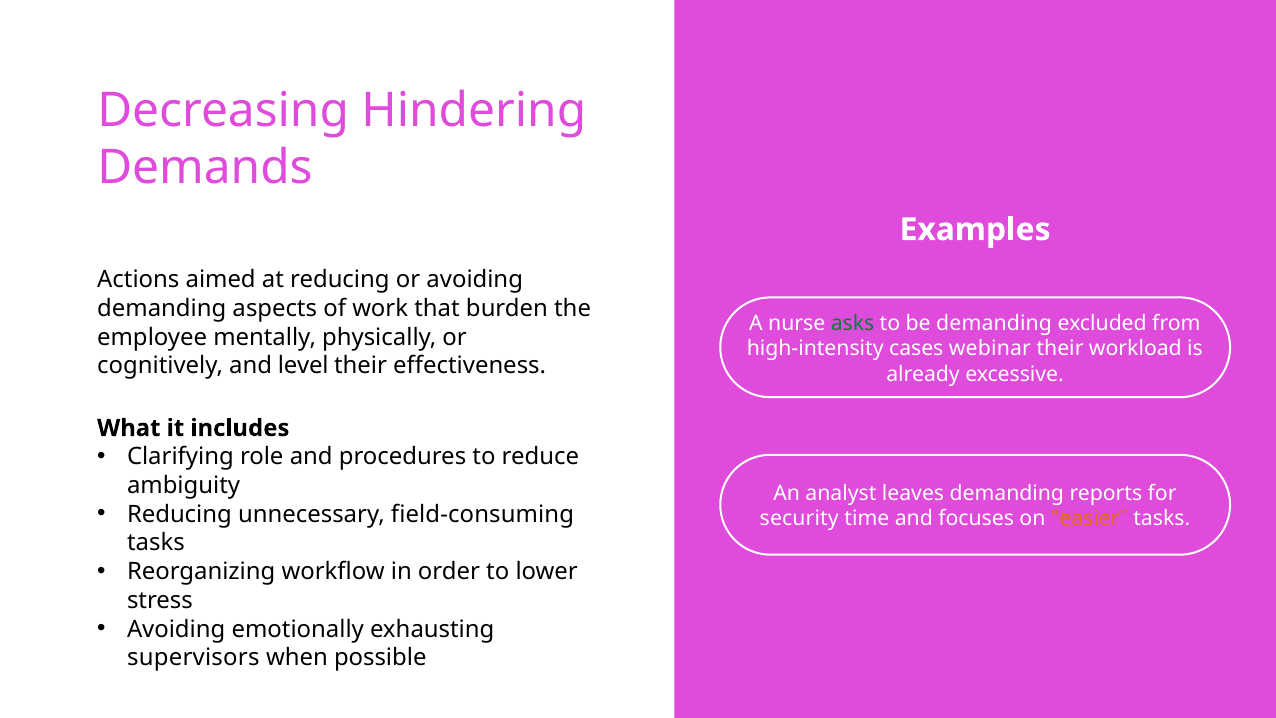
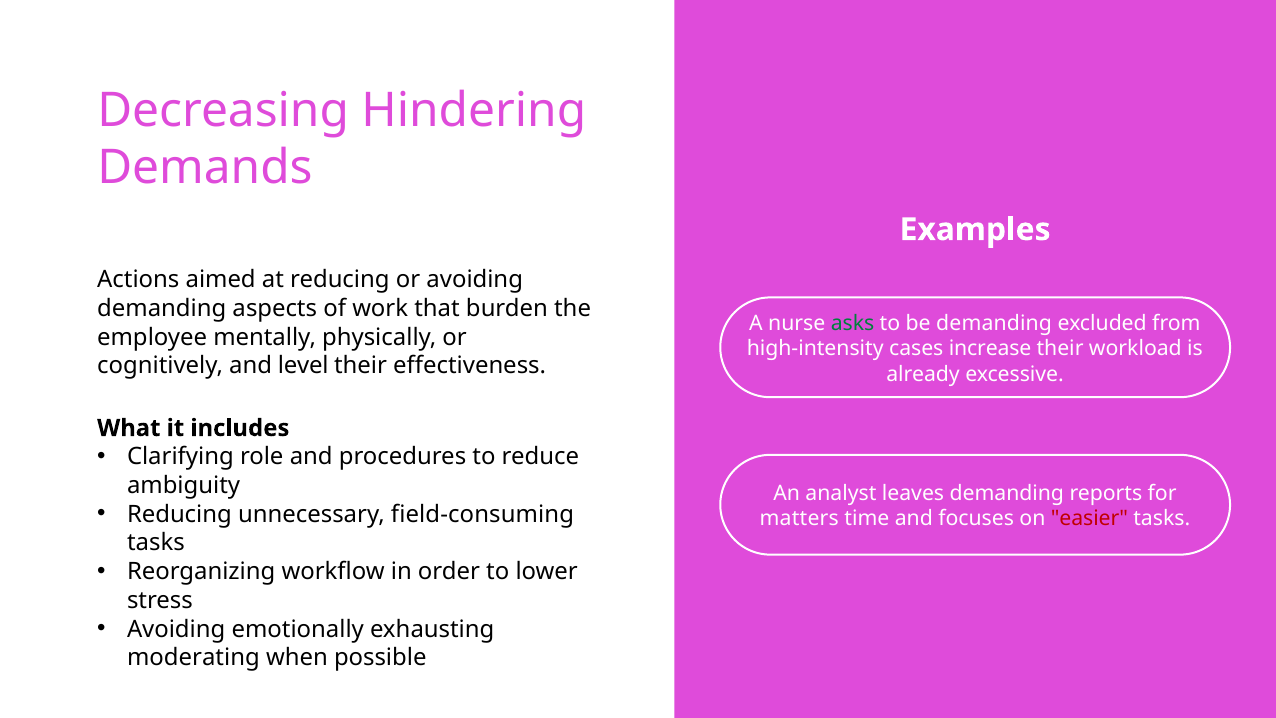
webinar: webinar -> increase (990, 349)
security: security -> matters (799, 519)
easier colour: orange -> red (1089, 519)
supervisors: supervisors -> moderating (193, 658)
